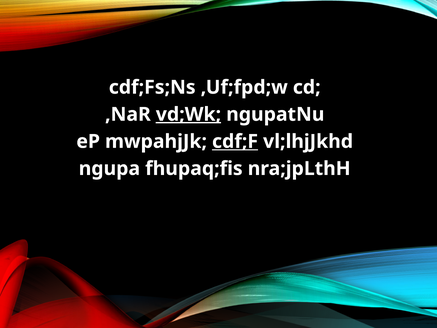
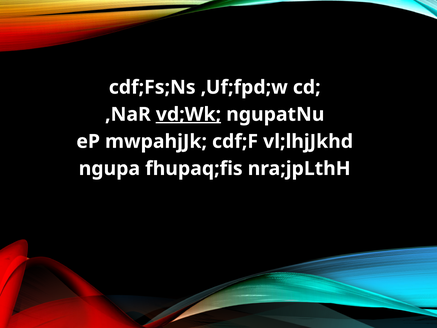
cdf;F underline: present -> none (235, 141)
